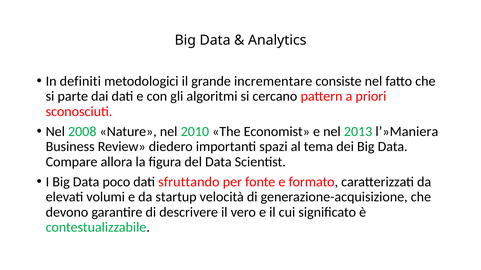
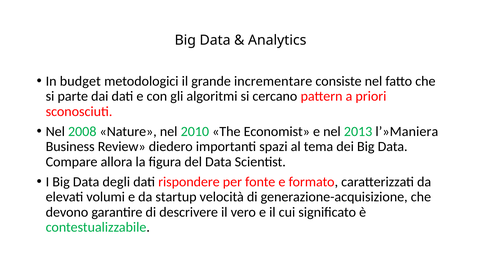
definiti: definiti -> budget (80, 81)
poco: poco -> degli (116, 182)
sfruttando: sfruttando -> rispondere (189, 182)
